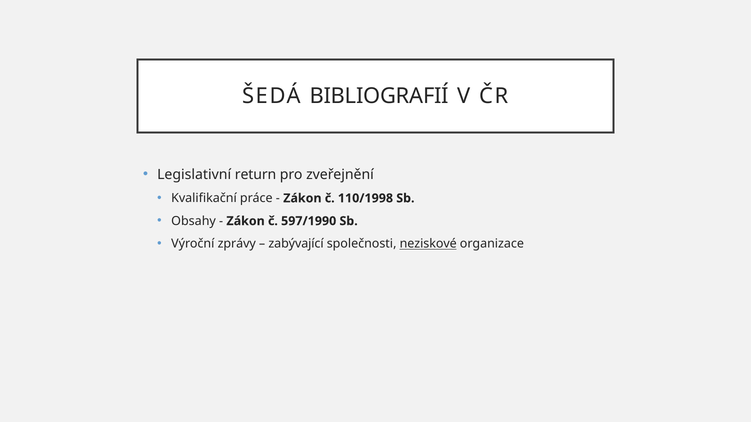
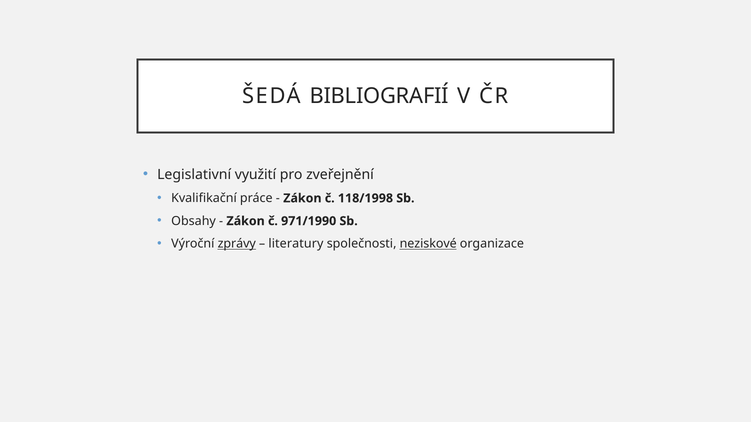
return: return -> využití (256, 175)
110/1998: 110/1998 -> 118/1998 (365, 198)
597/1990: 597/1990 -> 971/1990 (309, 221)
zprávy underline: none -> present (237, 244)
zabývající: zabývající -> literatury (296, 244)
